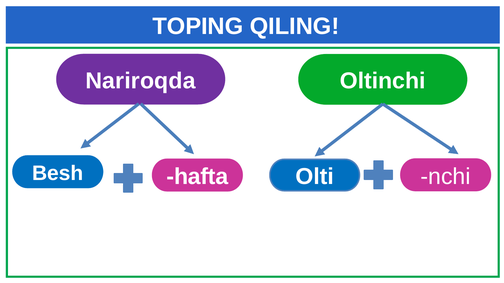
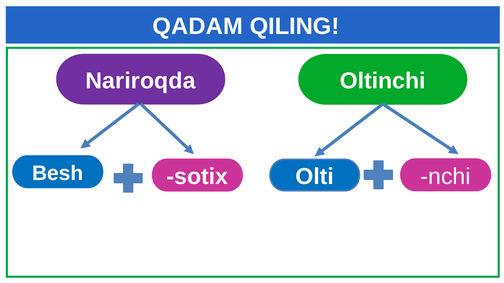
TOPING: TOPING -> QADAM (198, 26)
hafta: hafta -> sotix (197, 177)
